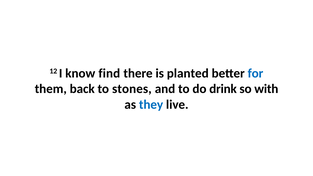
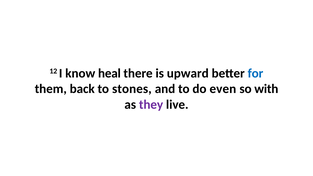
find: find -> heal (109, 73)
planted: planted -> upward (188, 73)
drink: drink -> even (223, 89)
they colour: blue -> purple (151, 105)
